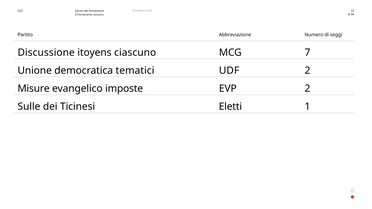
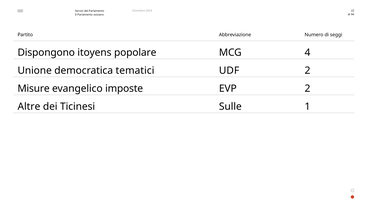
Discussione: Discussione -> Dispongono (46, 53)
ciascuno: ciascuno -> popolare (135, 53)
7: 7 -> 4 (308, 53)
Sulle: Sulle -> Altre (29, 107)
Eletti: Eletti -> Sulle (230, 107)
